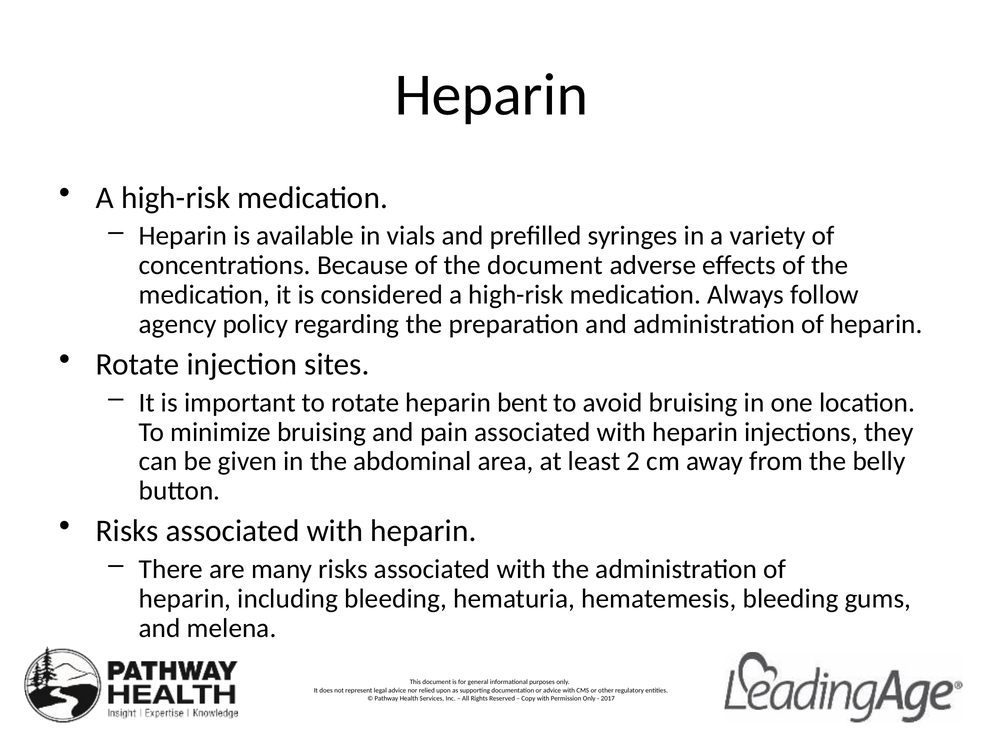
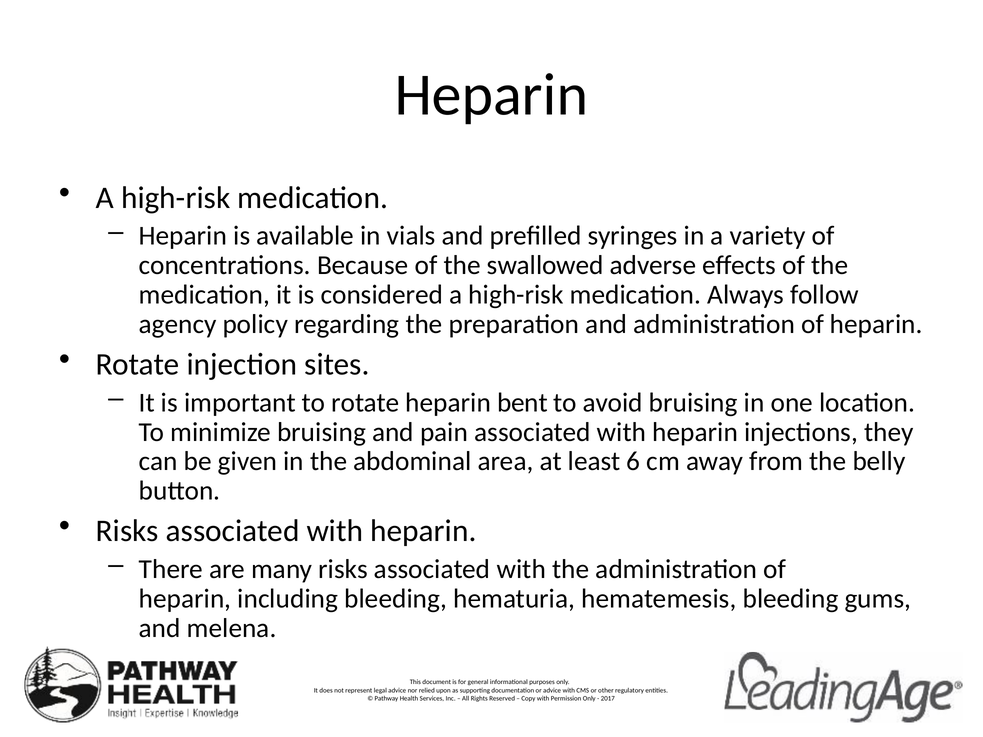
the document: document -> swallowed (545, 266)
2: 2 -> 6 (633, 462)
